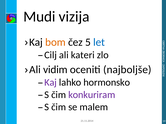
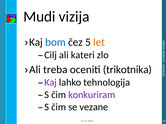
bom colour: orange -> blue (55, 42)
let colour: blue -> orange (99, 42)
vidim: vidim -> treba (55, 70)
najboljše: najboljše -> trikotnika (127, 70)
hormonsko: hormonsko -> tehnologija (107, 83)
malem: malem -> vezane (94, 107)
